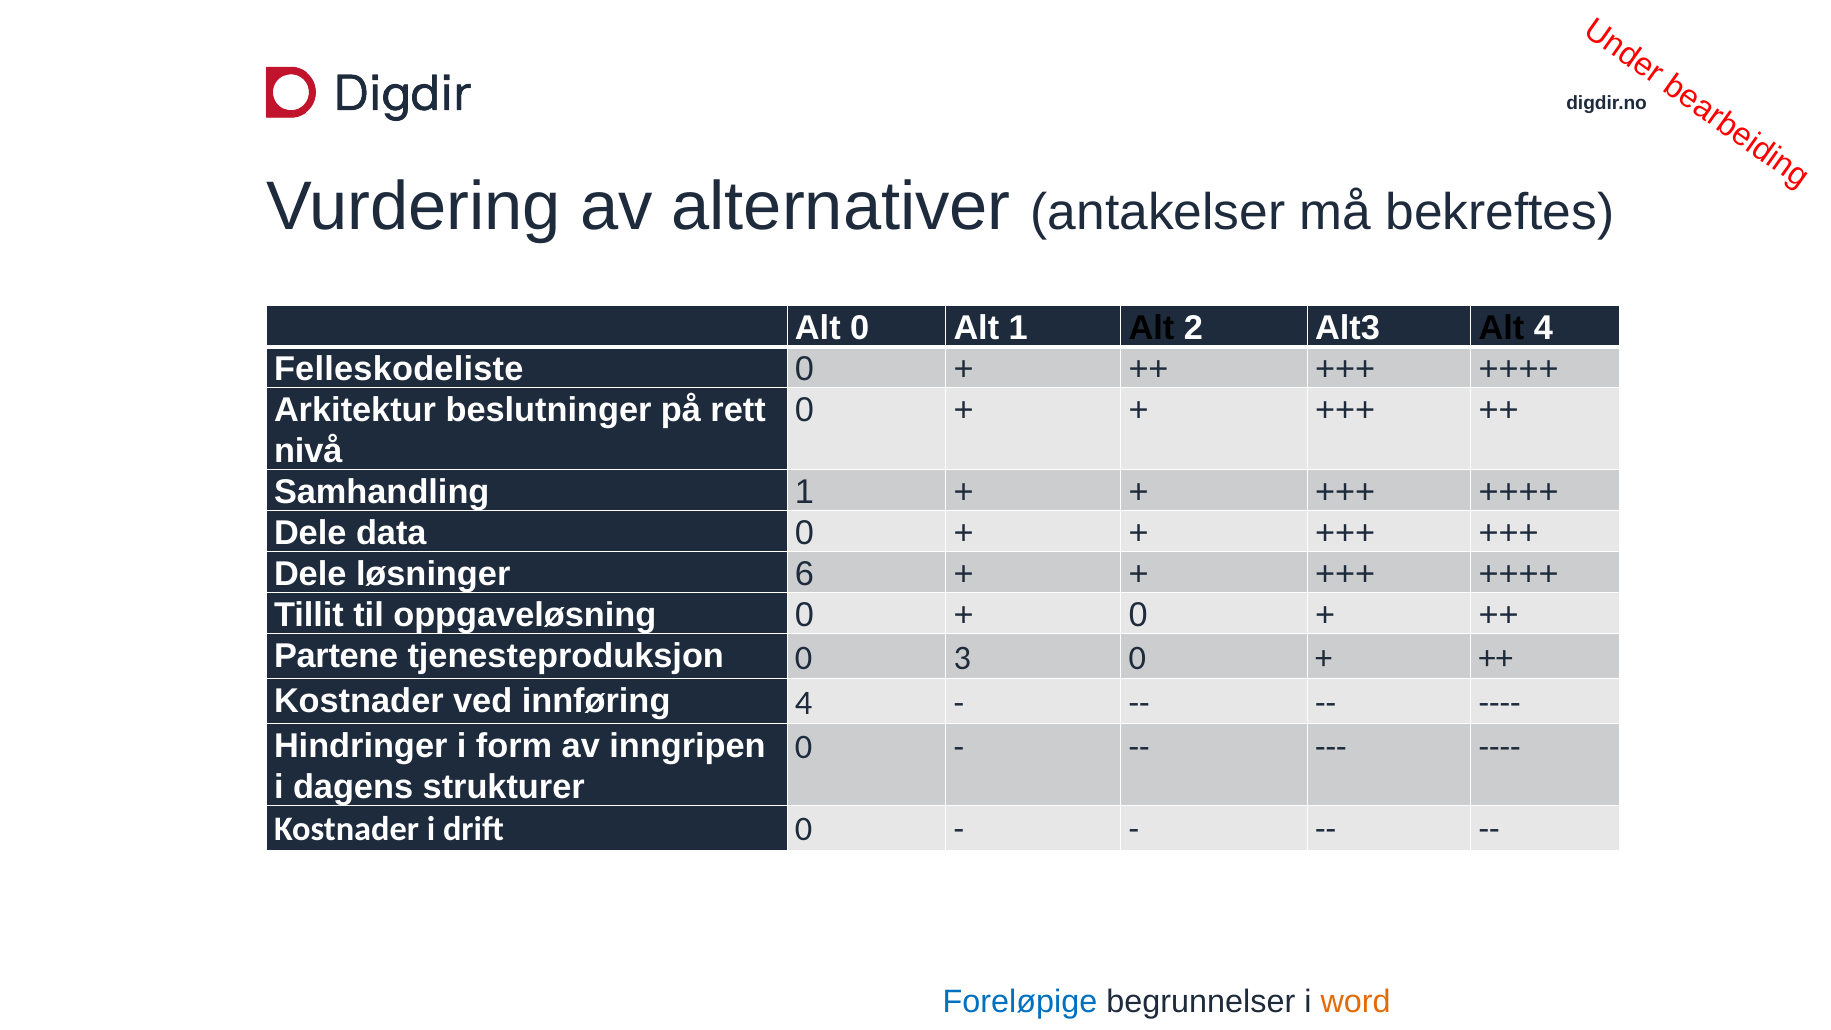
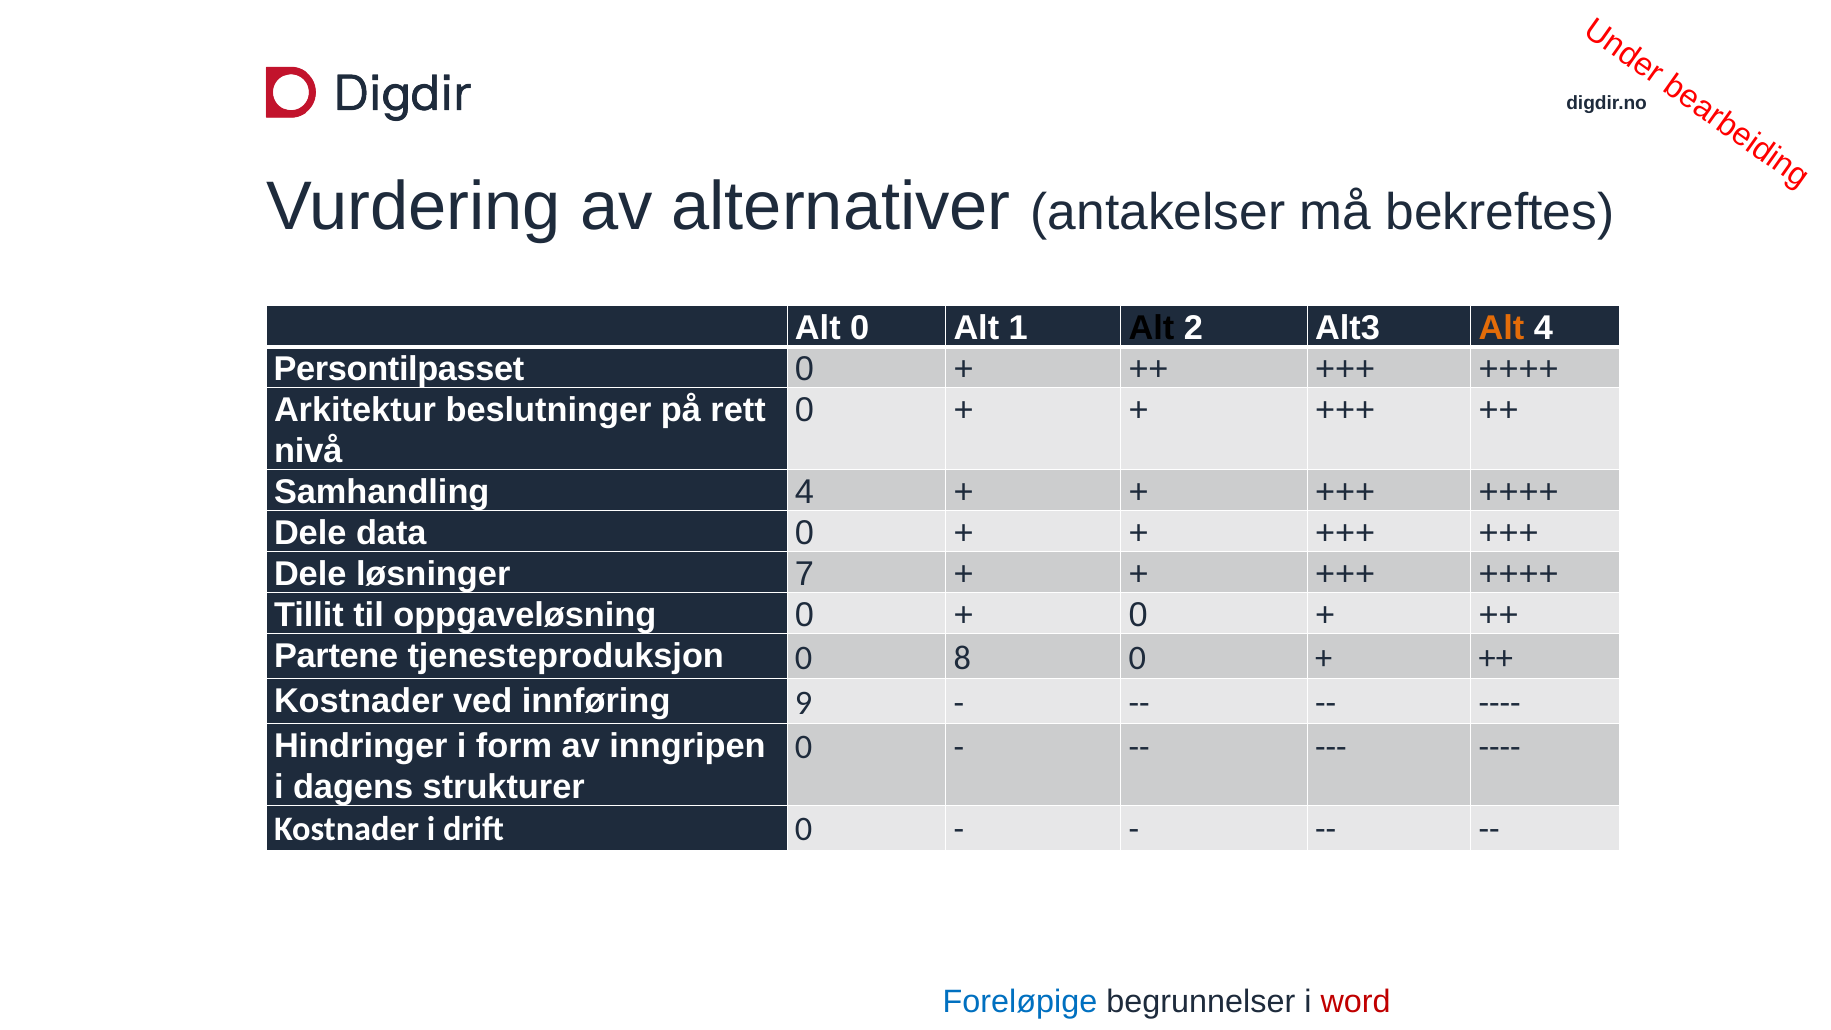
Alt colour: black -> orange (1501, 328)
Felleskodeliste: Felleskodeliste -> Persontilpasset (399, 369)
Samhandling 1: 1 -> 4 (805, 492)
6: 6 -> 7 (805, 574)
3: 3 -> 8 (962, 658)
innføring 4: 4 -> 9 (804, 703)
word colour: orange -> red (1356, 1002)
